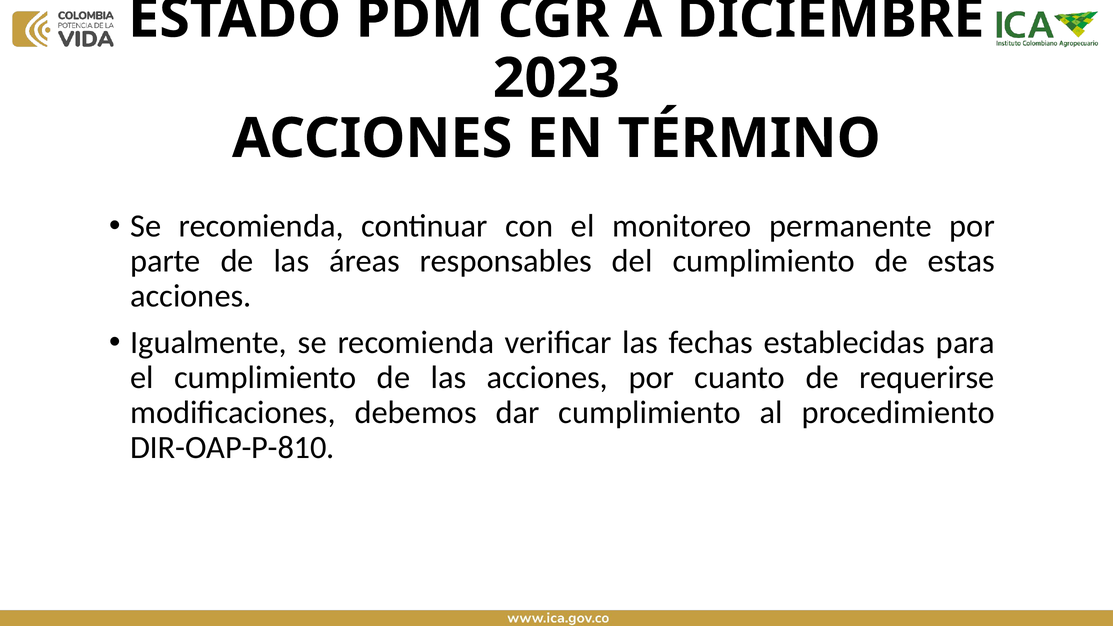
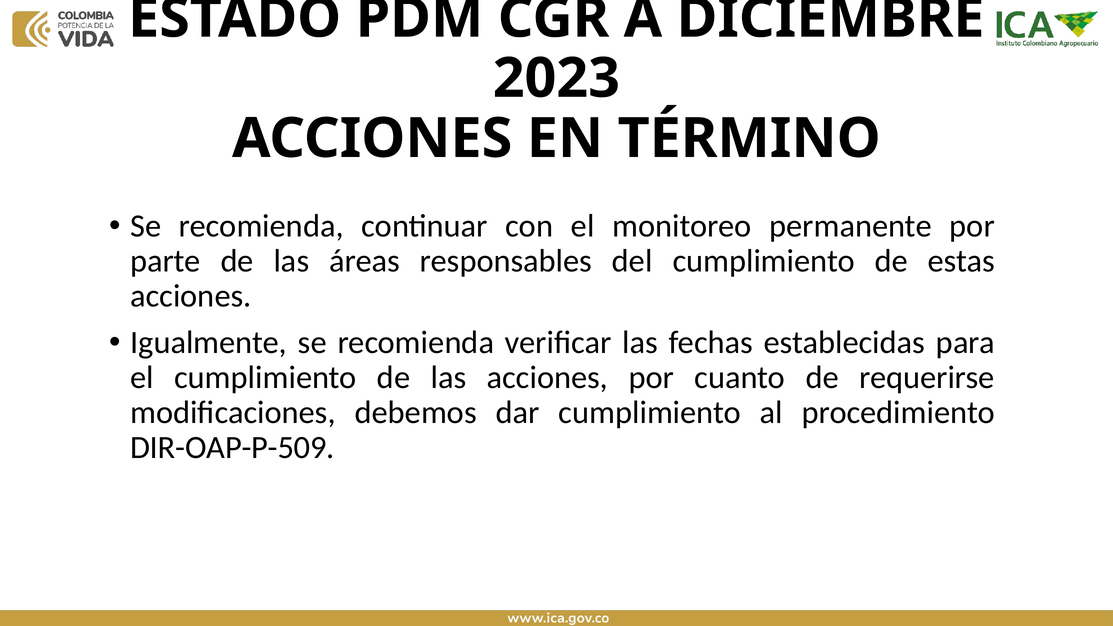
DIR-OAP-P-810: DIR-OAP-P-810 -> DIR-OAP-P-509 (232, 448)
